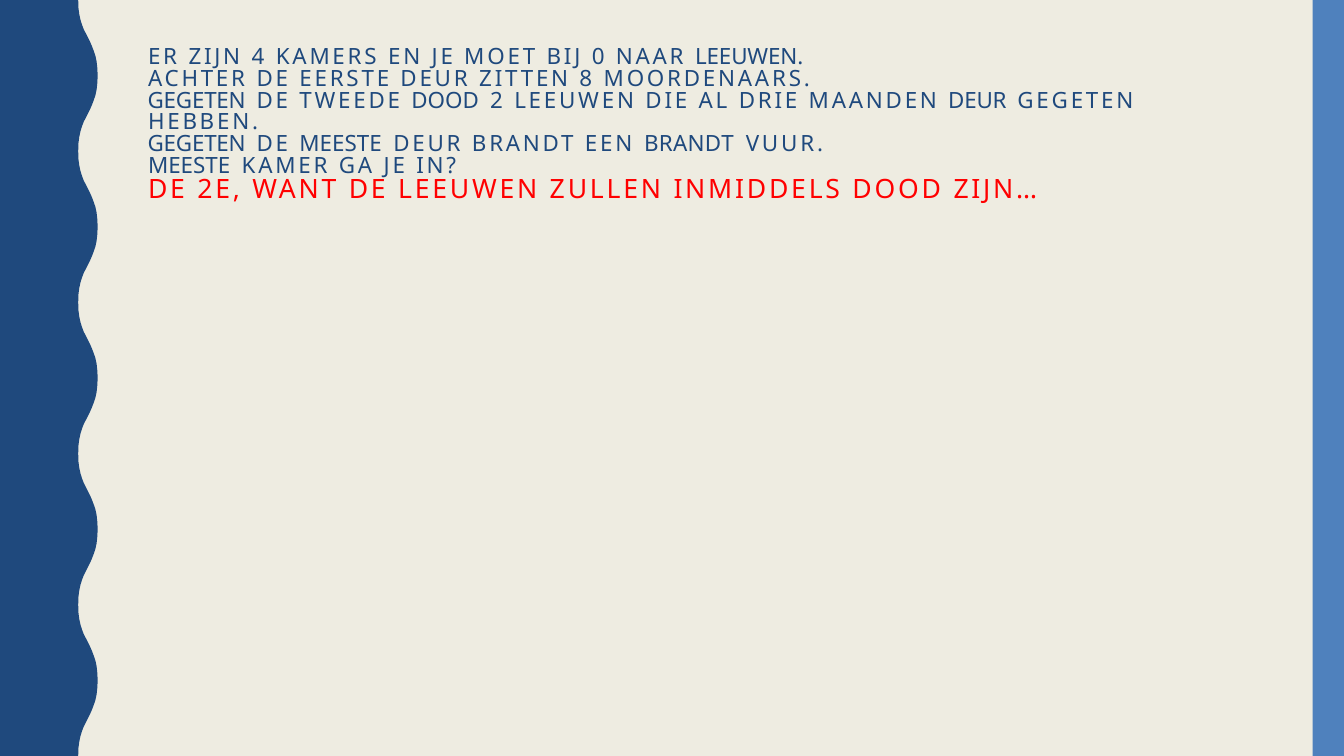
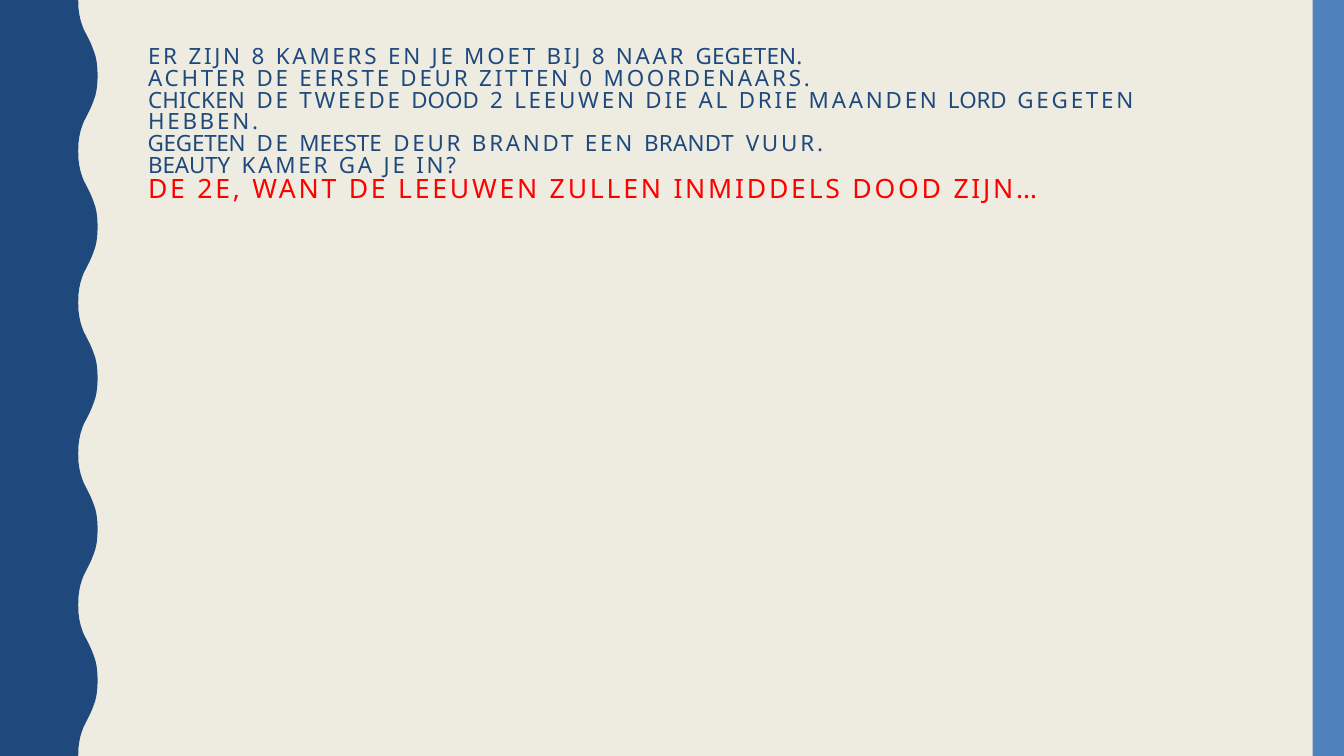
ZIJN 4: 4 -> 8 (258, 57)
BIJ 0: 0 -> 8 (598, 57)
NAAR LEEUWEN: LEEUWEN -> GEGETEN (749, 57)
8: 8 -> 0 (586, 79)
GEGETEN: GEGETEN -> CHICKEN (196, 101)
MAANDEN DEUR: DEUR -> LORD (977, 101)
MEESTE: MEESTE -> BEAUTY (189, 166)
